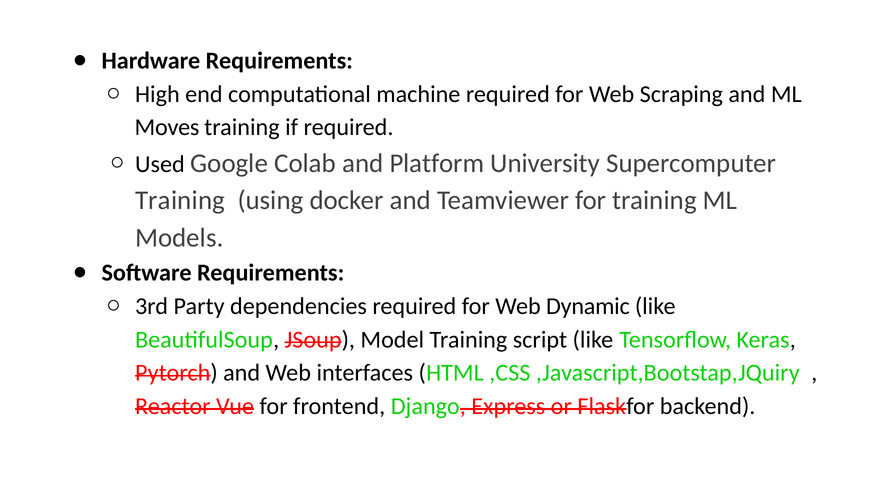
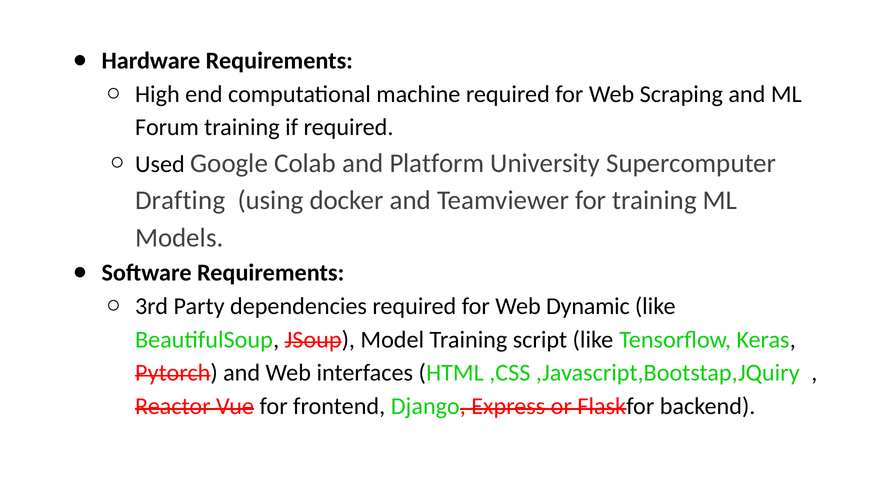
Moves: Moves -> Forum (167, 127)
Training: Training -> Drafting (180, 200)
